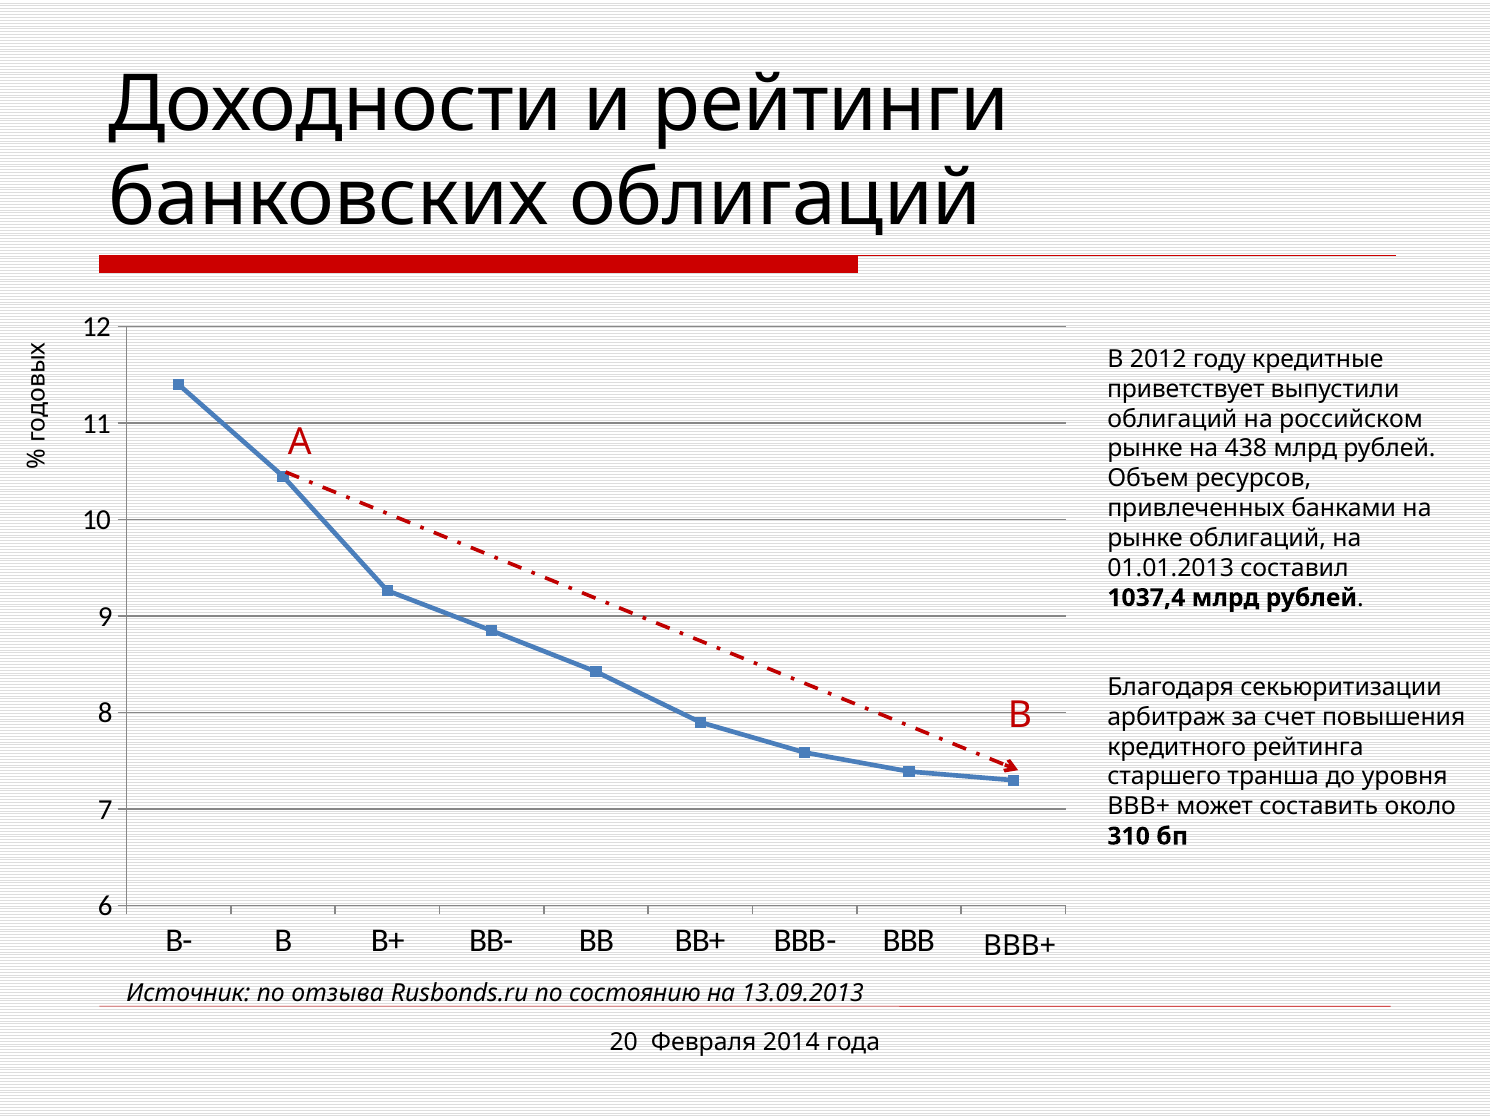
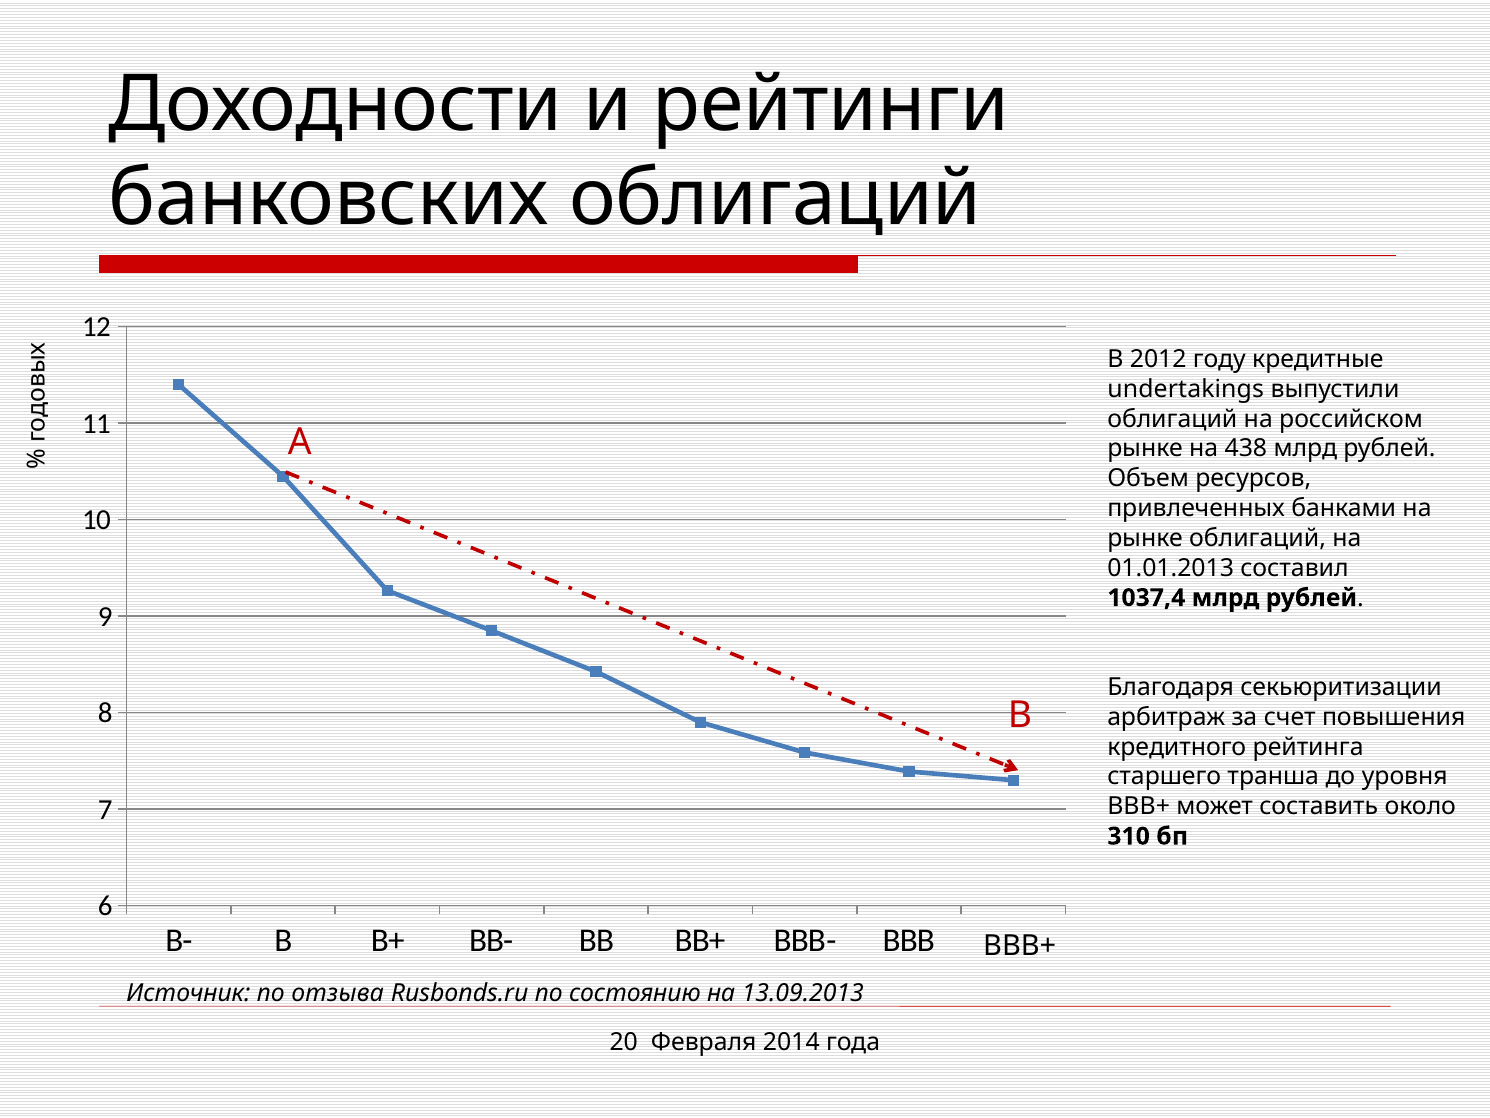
приветствует: приветствует -> undertakings (1186, 389)
